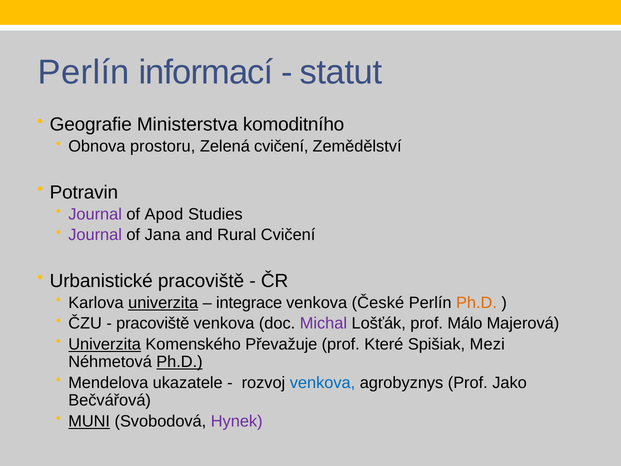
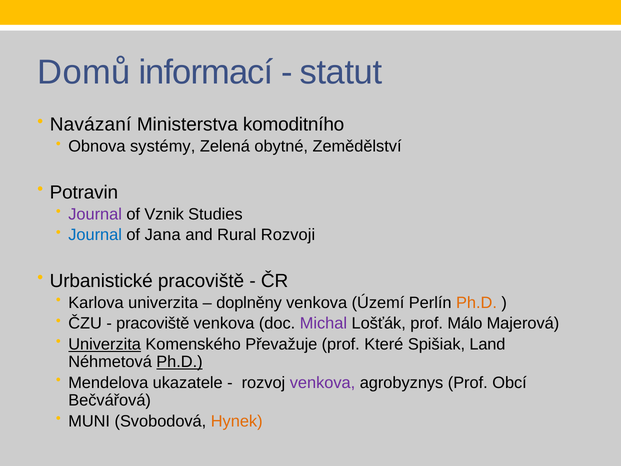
Perlín: Perlín -> Domů (84, 72)
Geografie: Geografie -> Navázaní (91, 124)
prostoru: prostoru -> systémy (163, 146)
Zelená cvičení: cvičení -> obytné (281, 146)
Apod: Apod -> Vznik (164, 214)
Journal colour: purple -> blue (95, 235)
Rural Cvičení: Cvičení -> Rozvoji (288, 235)
univerzita underline: present -> none (163, 303)
integrace: integrace -> doplněny (249, 303)
České: České -> Území (378, 303)
Mezi: Mezi -> Land (487, 344)
venkova colour: blue -> purple (323, 383)
Jako: Jako -> Obcí (510, 383)
MUNI underline: present -> none (89, 421)
Hynek colour: purple -> orange (237, 421)
